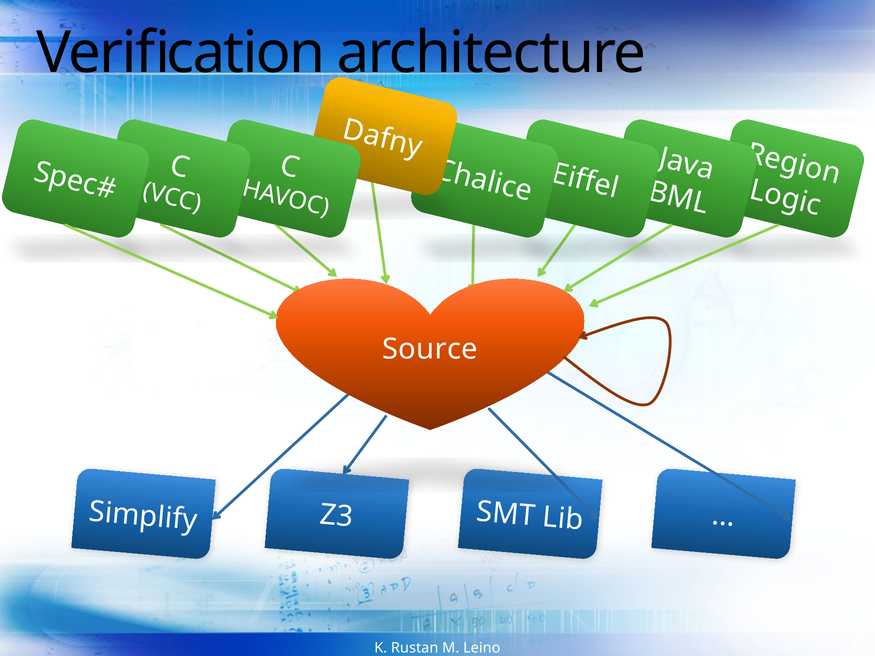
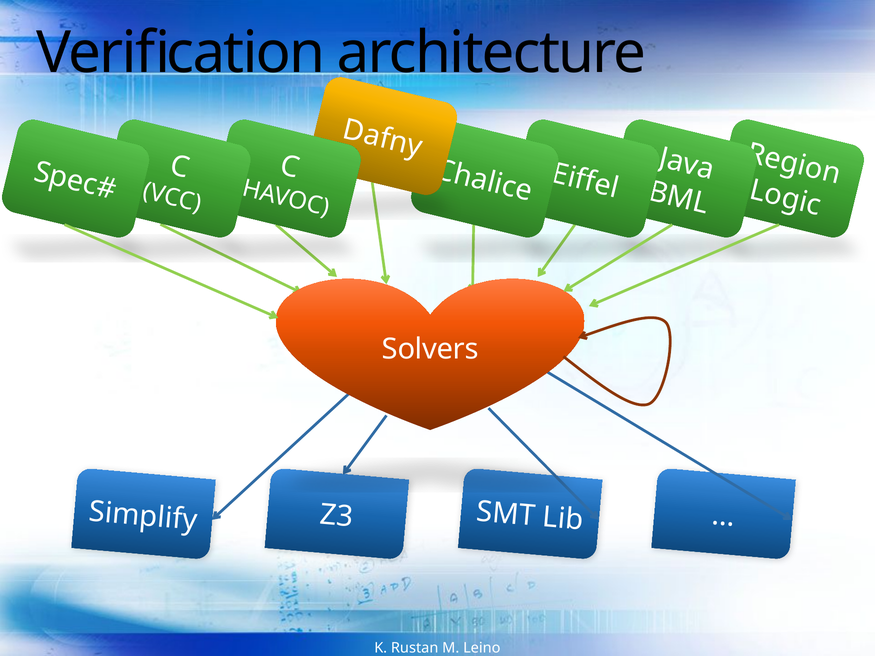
Source: Source -> Solvers (430, 349)
